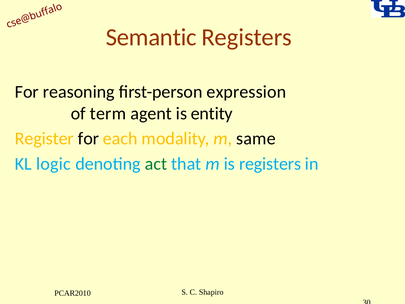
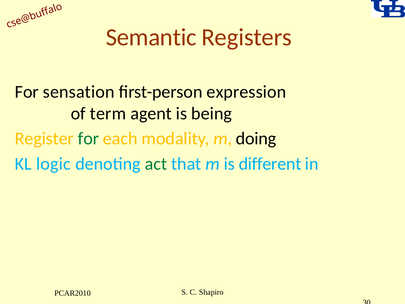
reasoning: reasoning -> sensation (79, 92)
entity: entity -> being (212, 113)
for colour: black -> green (88, 139)
same: same -> doing (256, 139)
is registers: registers -> different (270, 164)
